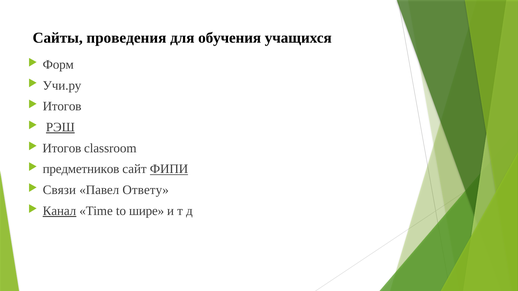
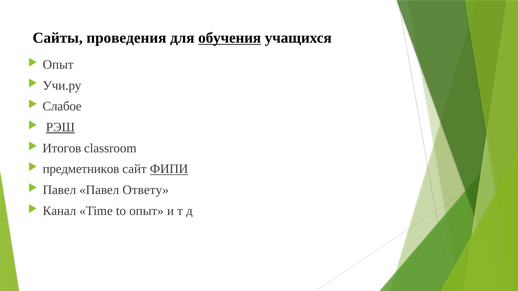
обучения underline: none -> present (230, 38)
Форм: Форм -> Опыт (58, 65)
Итогов: Итогов -> Слабое (62, 106)
Связи: Связи -> Павел (59, 190)
Канал underline: present -> none (59, 211)
to шире: шире -> опыт (146, 211)
